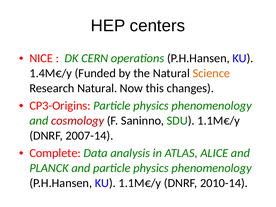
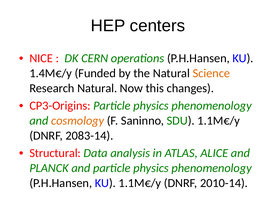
cosmology colour: red -> orange (78, 121)
2007-14: 2007-14 -> 2083-14 (89, 136)
Complete: Complete -> Structural (55, 153)
